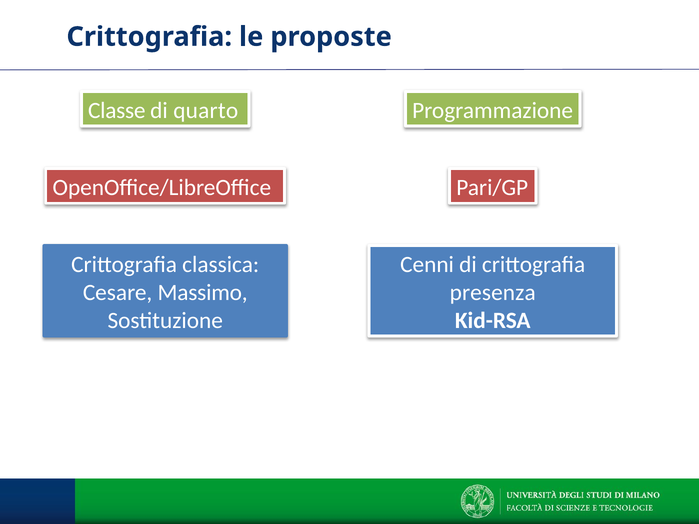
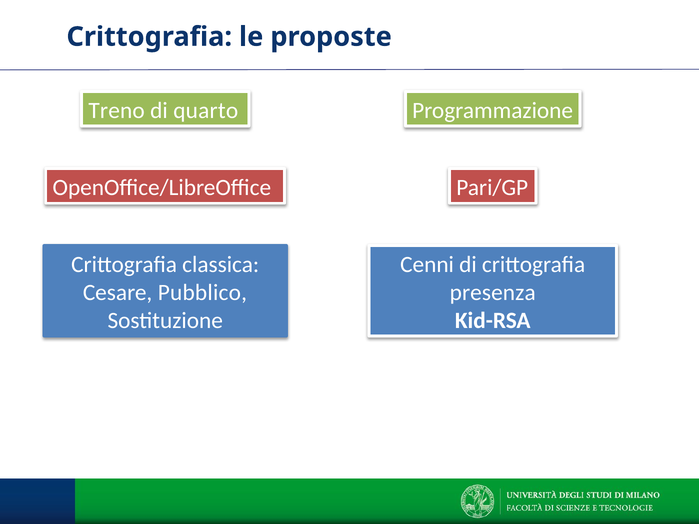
Classe: Classe -> Treno (117, 111)
Massimo: Massimo -> Pubblico (202, 293)
